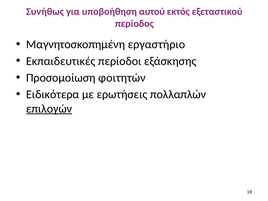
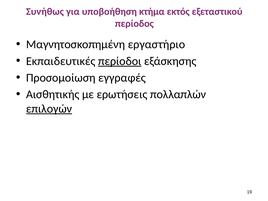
αυτού: αυτού -> κτήμα (152, 11)
περίοδοι underline: none -> present (120, 61)
φοιτητών: φοιτητών -> εγγραφές (122, 78)
Ειδικότερα: Ειδικότερα -> Αισθητικής (53, 94)
